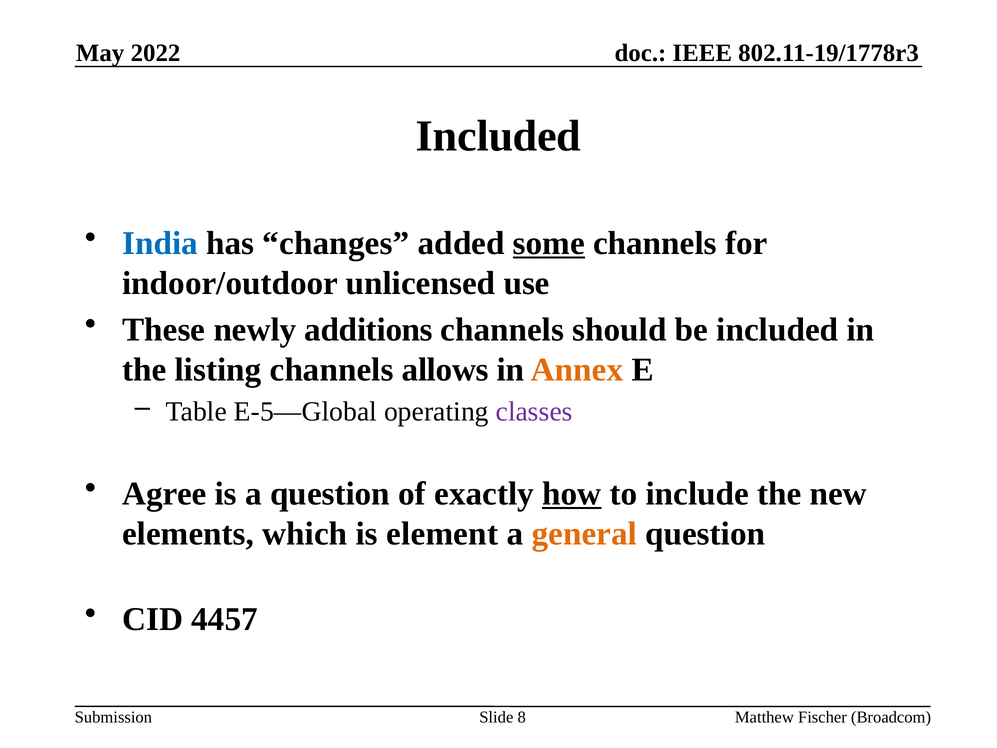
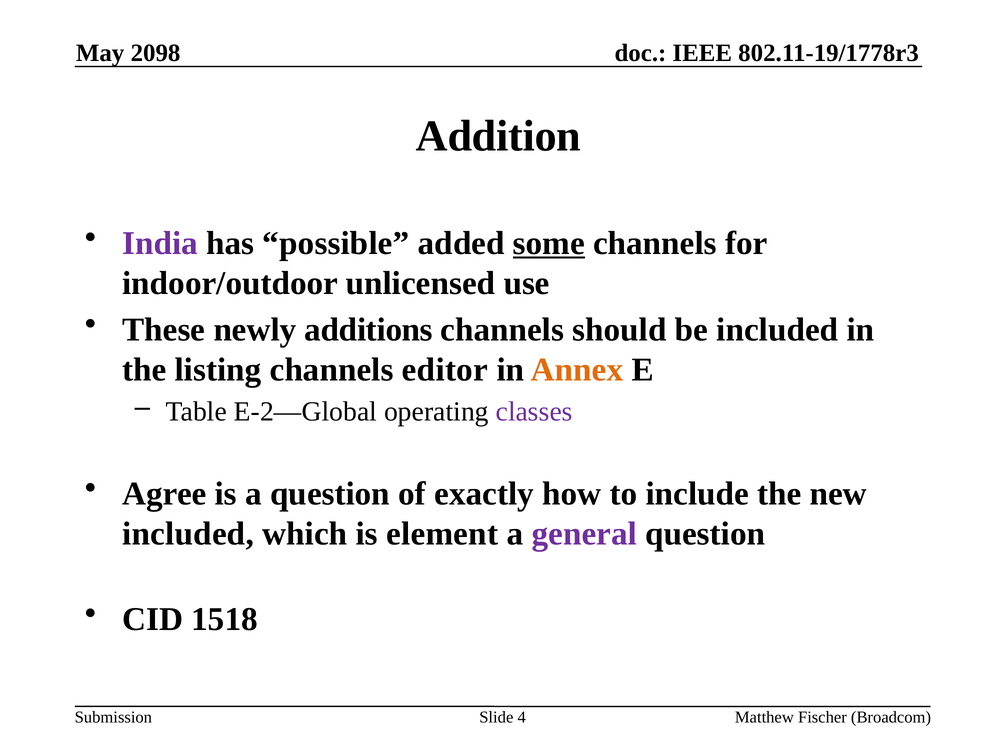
2022: 2022 -> 2098 (156, 53)
Included: Included -> Addition (499, 136)
India colour: blue -> purple (160, 243)
changes: changes -> possible (336, 243)
allows: allows -> editor (445, 370)
E-5—Global: E-5—Global -> E-2—Global (306, 411)
how underline: present -> none (572, 494)
elements: elements -> included (188, 534)
general colour: orange -> purple (584, 534)
4457: 4457 -> 1518 (225, 619)
8: 8 -> 4 (522, 717)
